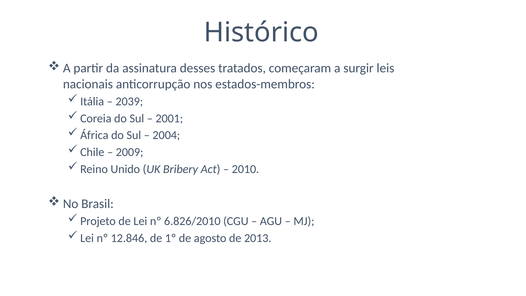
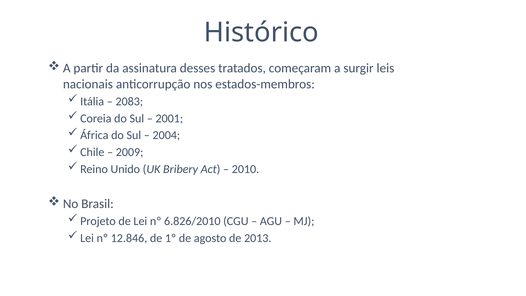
2039: 2039 -> 2083 (129, 102)
